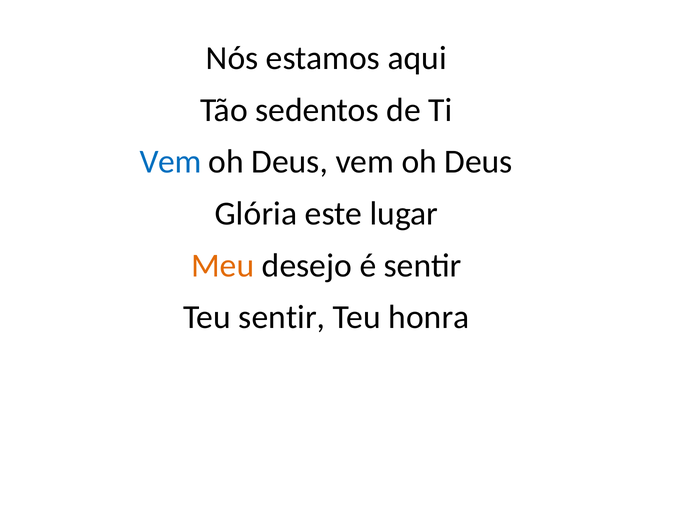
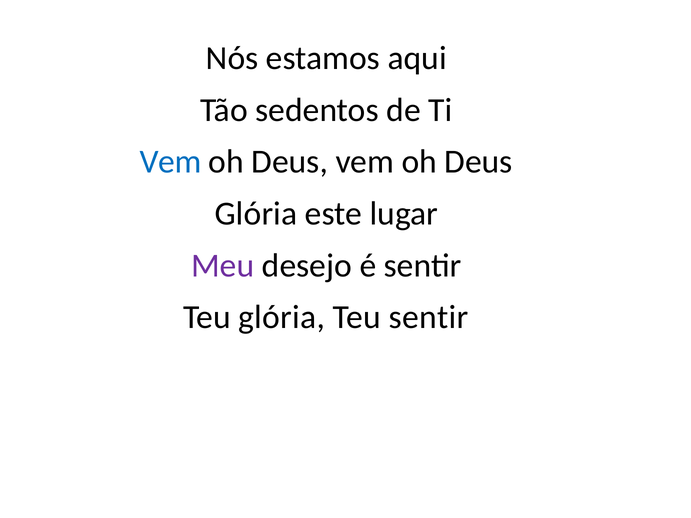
Meu colour: orange -> purple (223, 266)
Teu sentir: sentir -> glória (282, 317)
Teu honra: honra -> sentir (429, 317)
